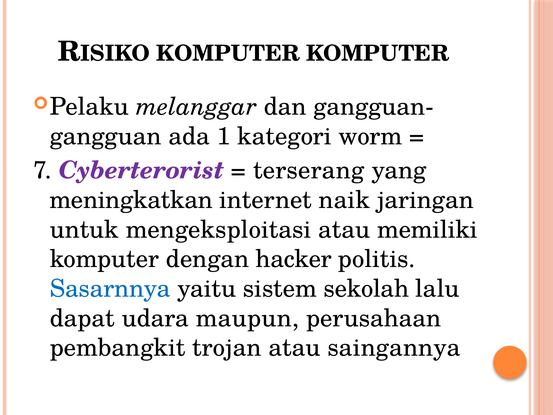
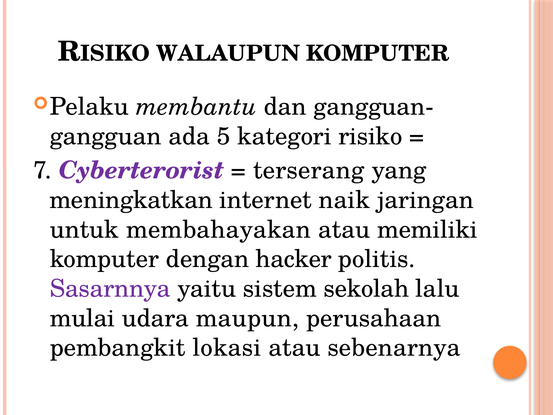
KOMPUTER: KOMPUTER -> WALAUPUN (228, 54)
melanggar: melanggar -> membantu (196, 107)
1: 1 -> 5 (224, 136)
worm: worm -> risiko (370, 136)
mengeksploitasi: mengeksploitasi -> membahayakan (218, 229)
Sasarnnya colour: blue -> purple (110, 289)
dapat: dapat -> mulai (82, 318)
trojan: trojan -> lokasi (227, 348)
saingannya: saingannya -> sebenarnya (394, 348)
